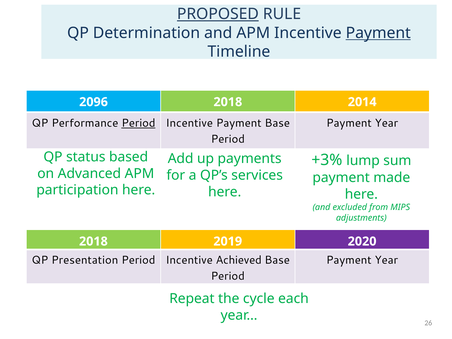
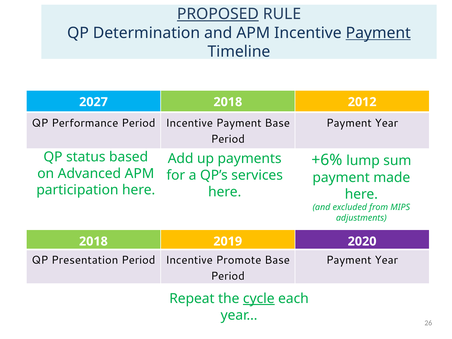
2096: 2096 -> 2027 (94, 102)
2014: 2014 -> 2012 (362, 102)
Period underline: present -> none (138, 123)
+3%: +3% -> +6% (327, 160)
Achieved: Achieved -> Promote (239, 260)
cycle underline: none -> present (259, 299)
